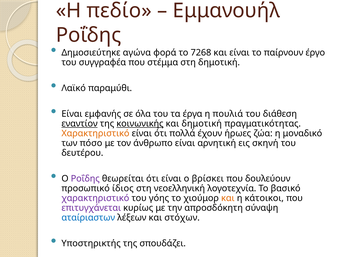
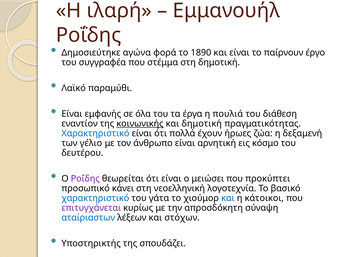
πεδίο: πεδίο -> ιλαρή (119, 11)
7268: 7268 -> 1890 (201, 52)
εναντίον underline: present -> none (80, 123)
Χαρακτηριστικό colour: orange -> blue (95, 133)
μοναδικό: μοναδικό -> δεξαμενή (302, 133)
πόσο: πόσο -> γέλιο (91, 143)
σκηνή: σκηνή -> κόσμο (265, 143)
βρίσκει: βρίσκει -> μειώσει (208, 178)
δουλεύουν: δουλεύουν -> προκύπτει (268, 178)
ίδιος: ίδιος -> κάνει (123, 188)
χαρακτηριστικό colour: purple -> blue (95, 198)
γόης: γόης -> γάτα (159, 198)
και colour: orange -> blue (228, 198)
